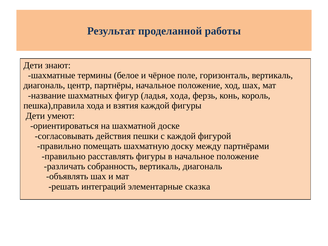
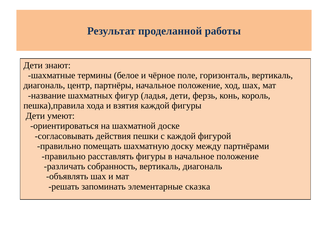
хода: хода -> дети (180, 96)
интеграций: интеграций -> запоминать (104, 187)
